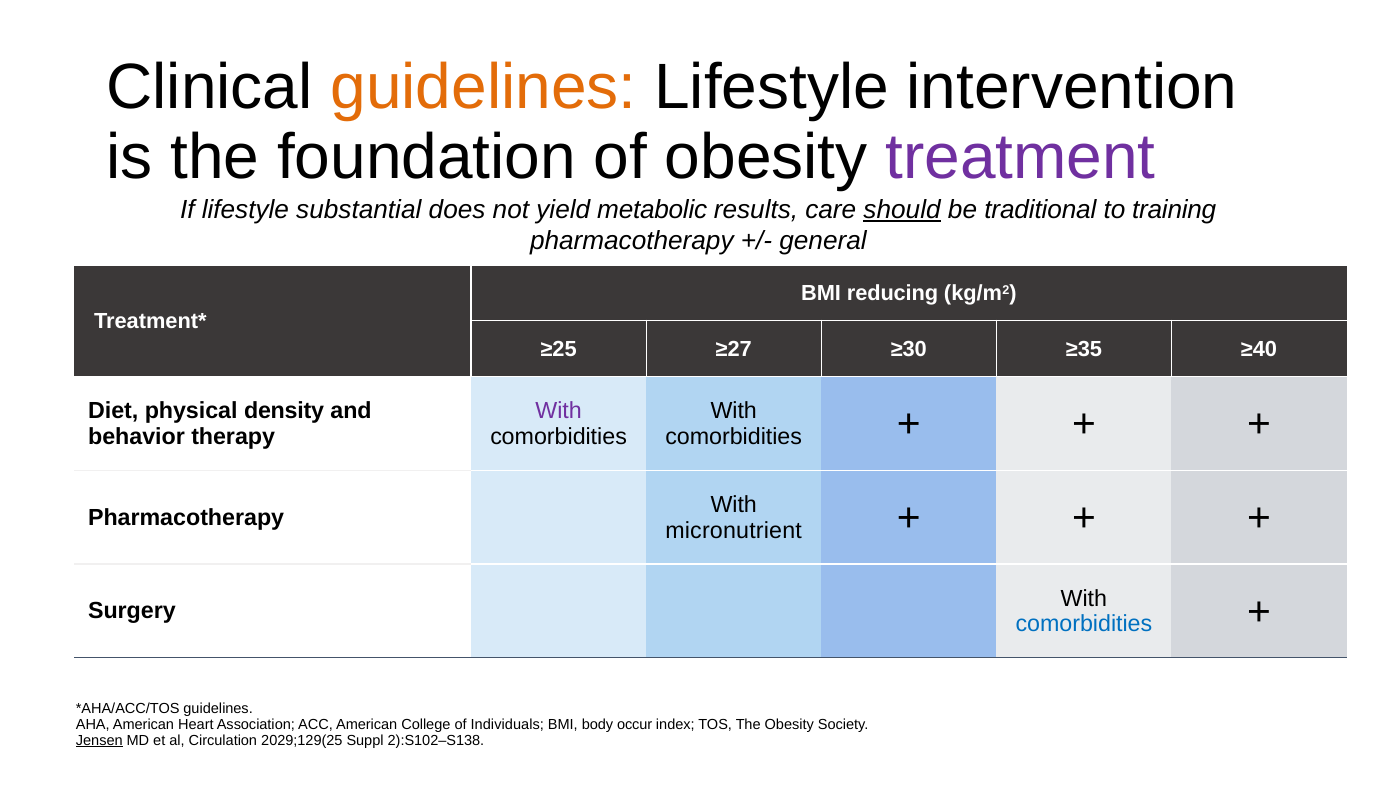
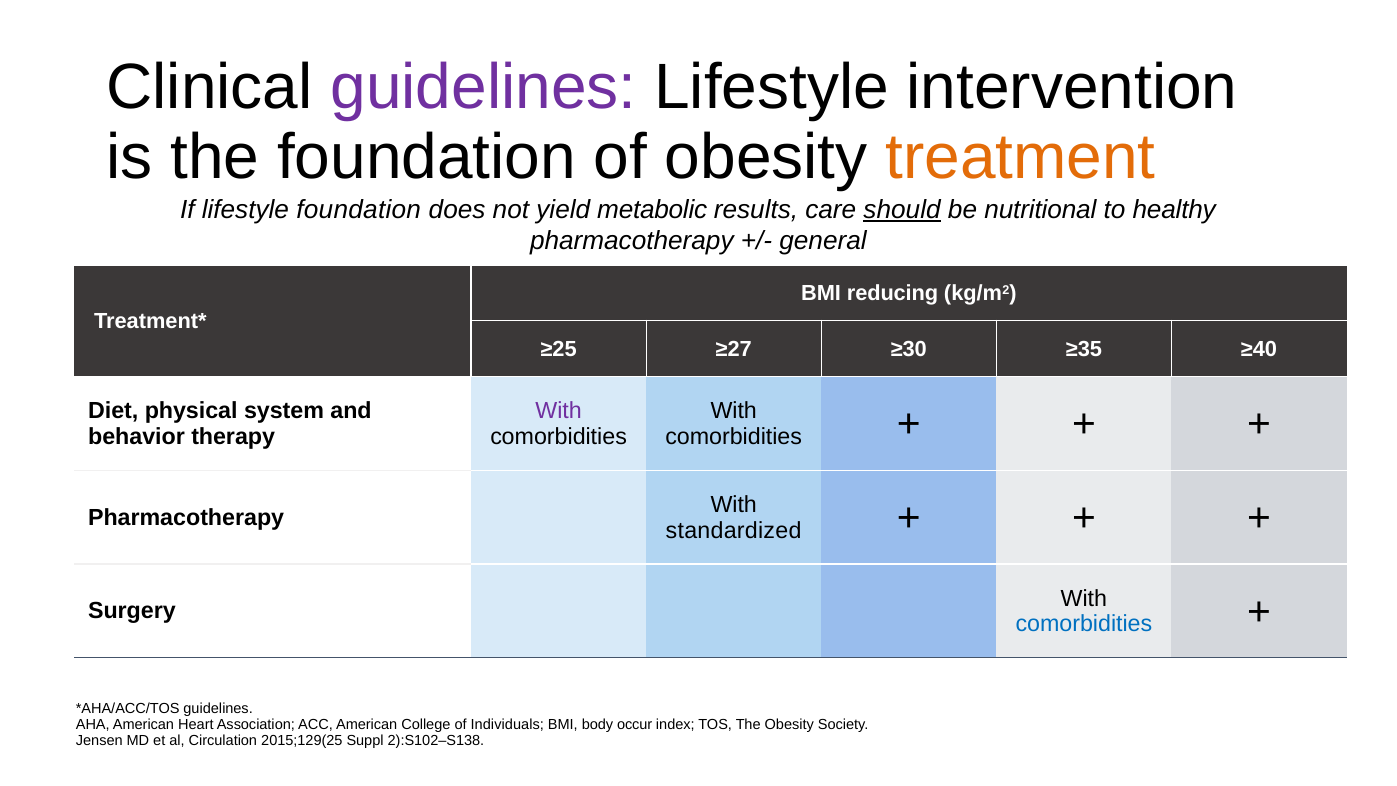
guidelines colour: orange -> purple (483, 88)
treatment colour: purple -> orange (1020, 157)
lifestyle substantial: substantial -> foundation (359, 210)
traditional: traditional -> nutritional (1040, 210)
training: training -> healthy (1174, 210)
density: density -> system (284, 411)
micronutrient: micronutrient -> standardized (734, 530)
Jensen underline: present -> none (99, 740)
2029;129(25: 2029;129(25 -> 2015;129(25 (302, 740)
